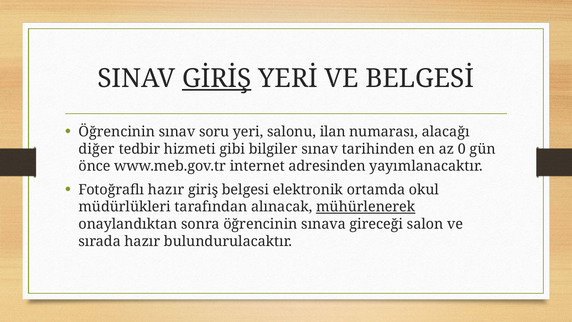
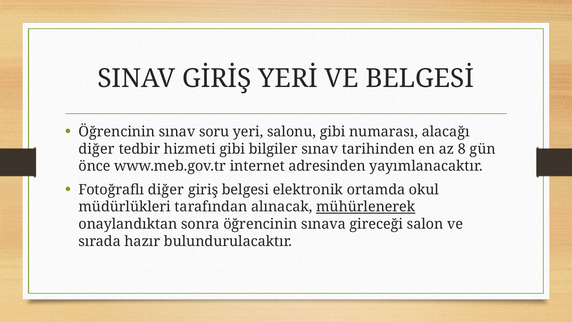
GİRİŞ underline: present -> none (217, 78)
salonu ilan: ilan -> gibi (333, 132)
0: 0 -> 8 (462, 149)
Fotoğraflı hazır: hazır -> diğer (166, 190)
